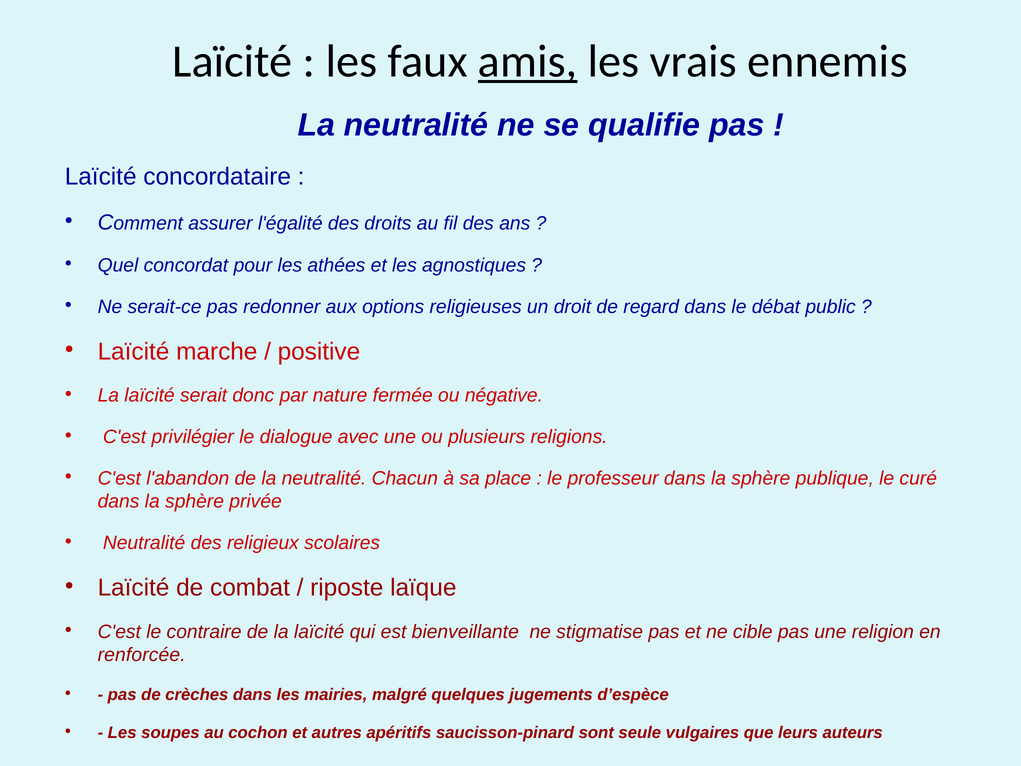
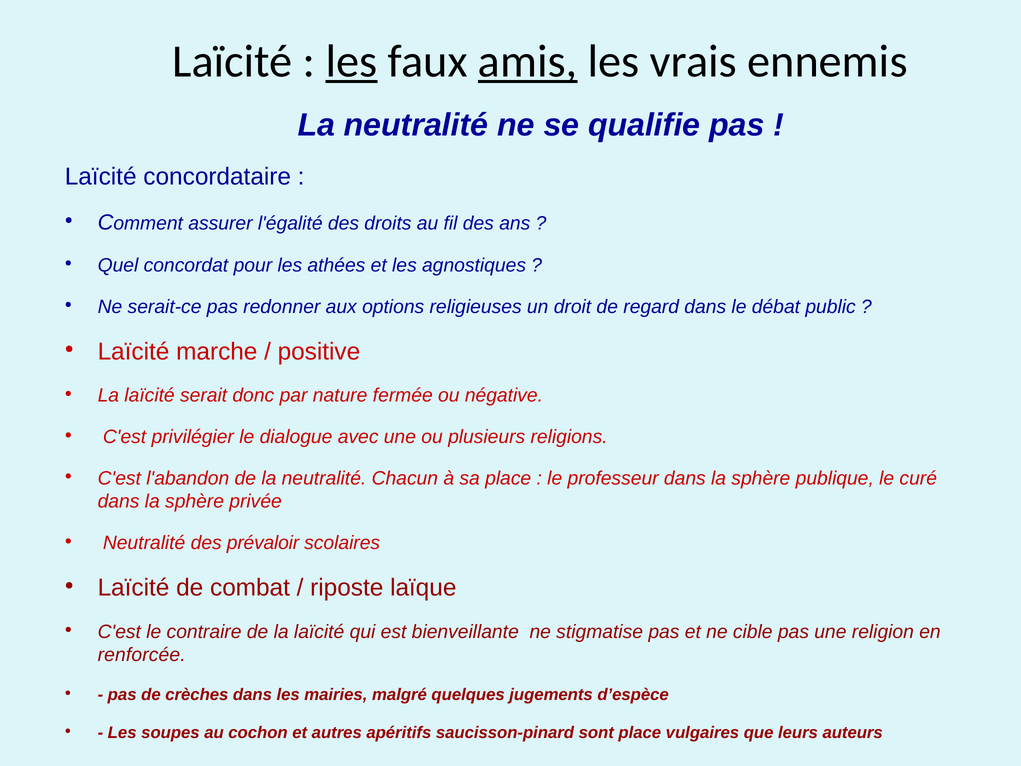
les underline: none -> present (351, 62)
religieux: religieux -> prévaloir (263, 543)
sont seule: seule -> place (640, 732)
